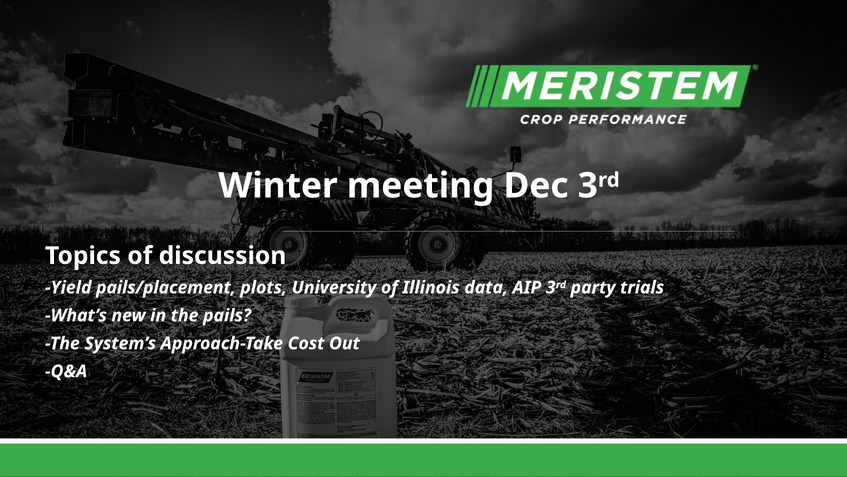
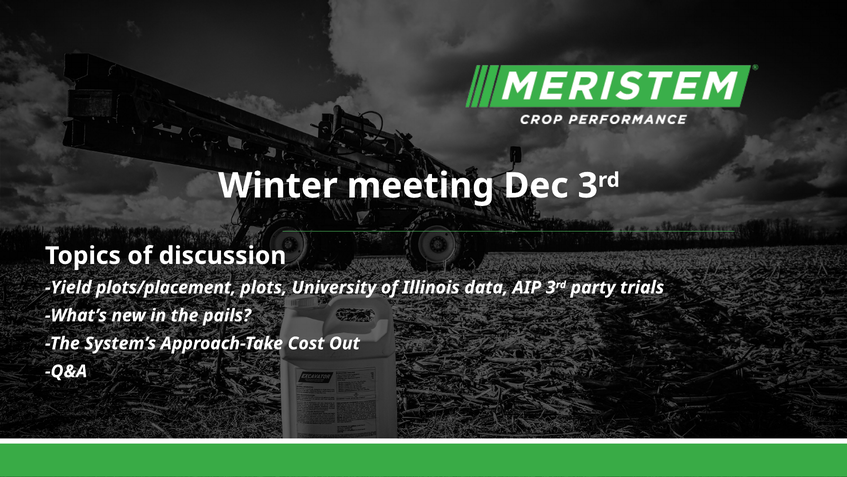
pails/placement: pails/placement -> plots/placement (166, 287)
